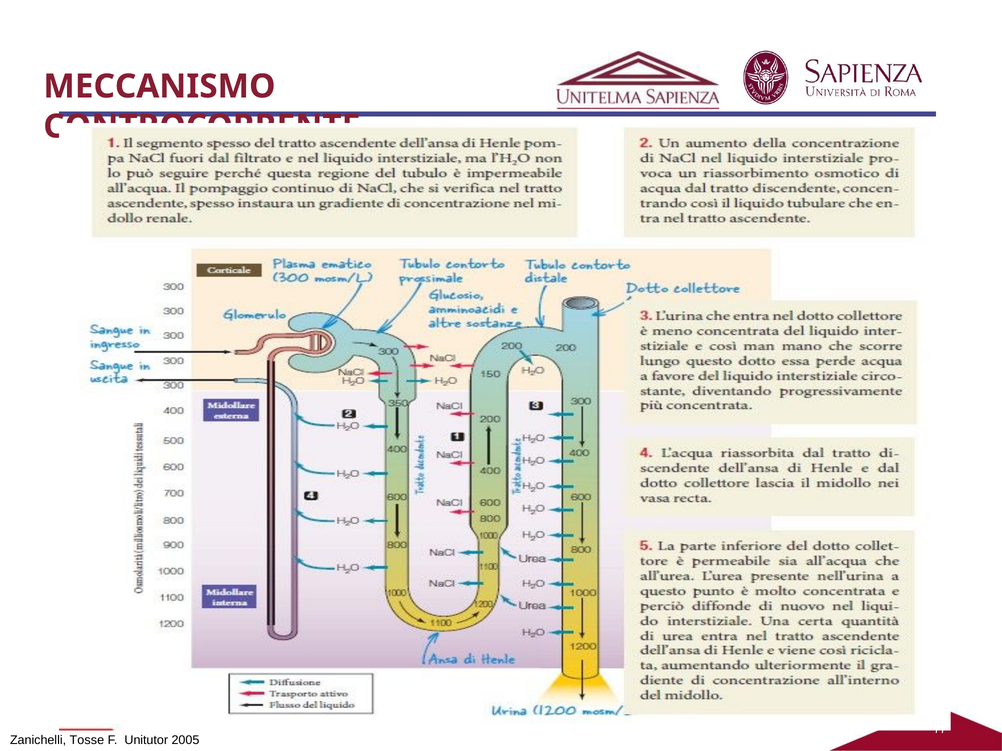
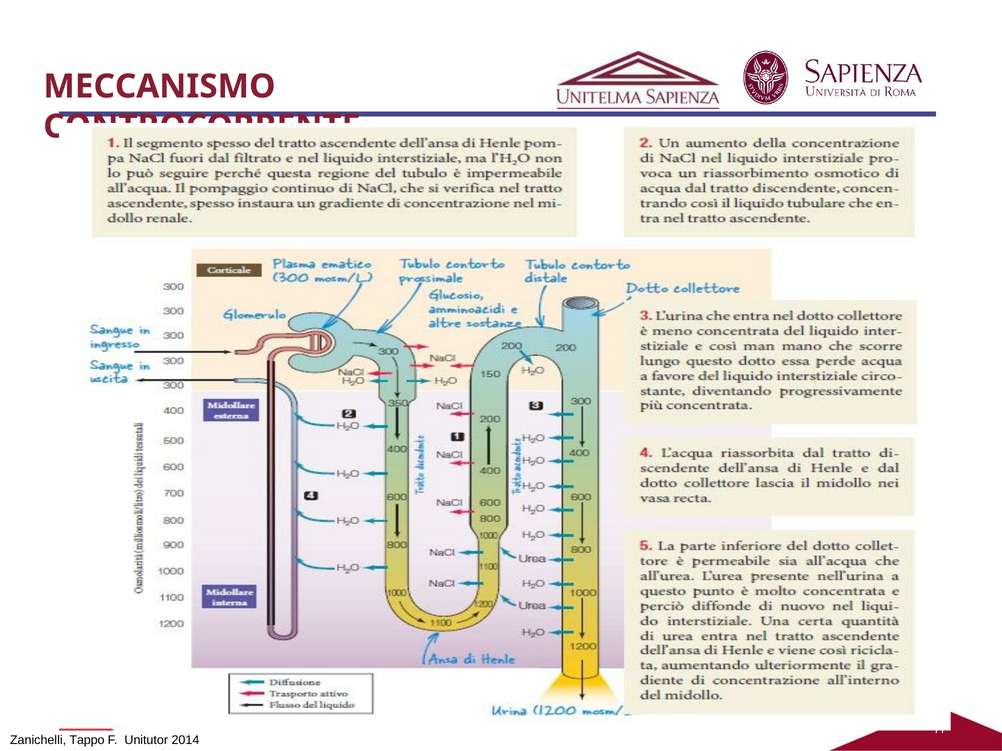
Tosse: Tosse -> Tappo (87, 740)
2005: 2005 -> 2014 (185, 740)
